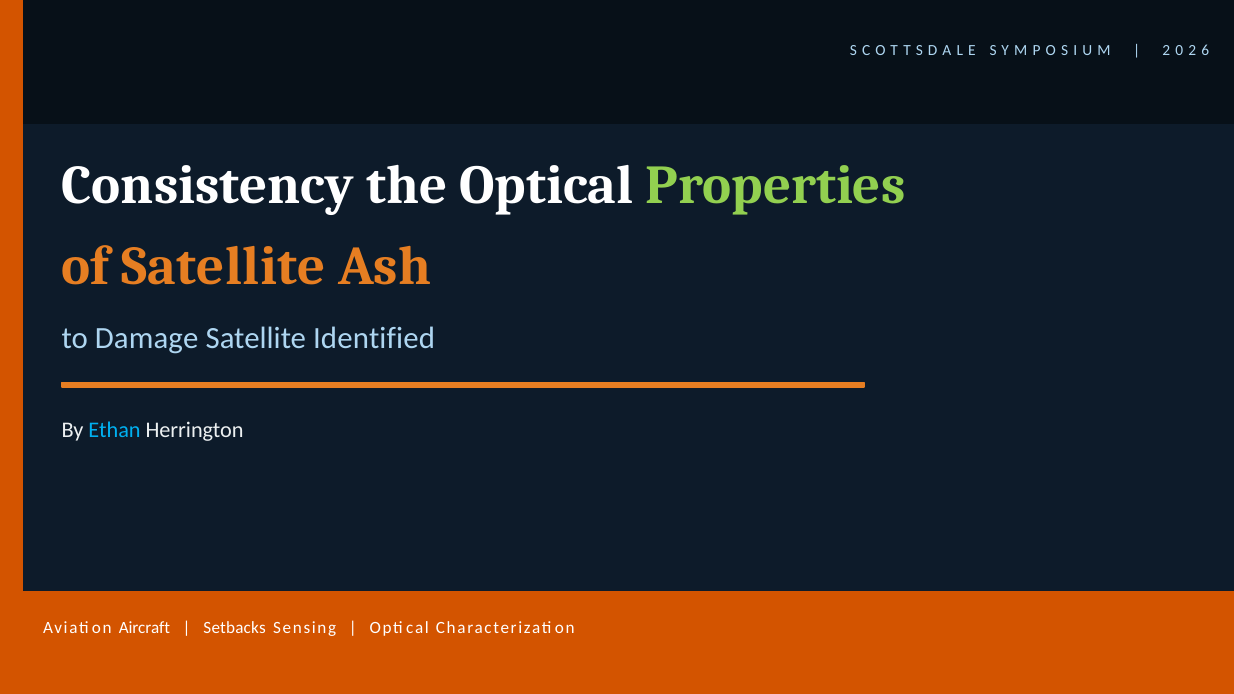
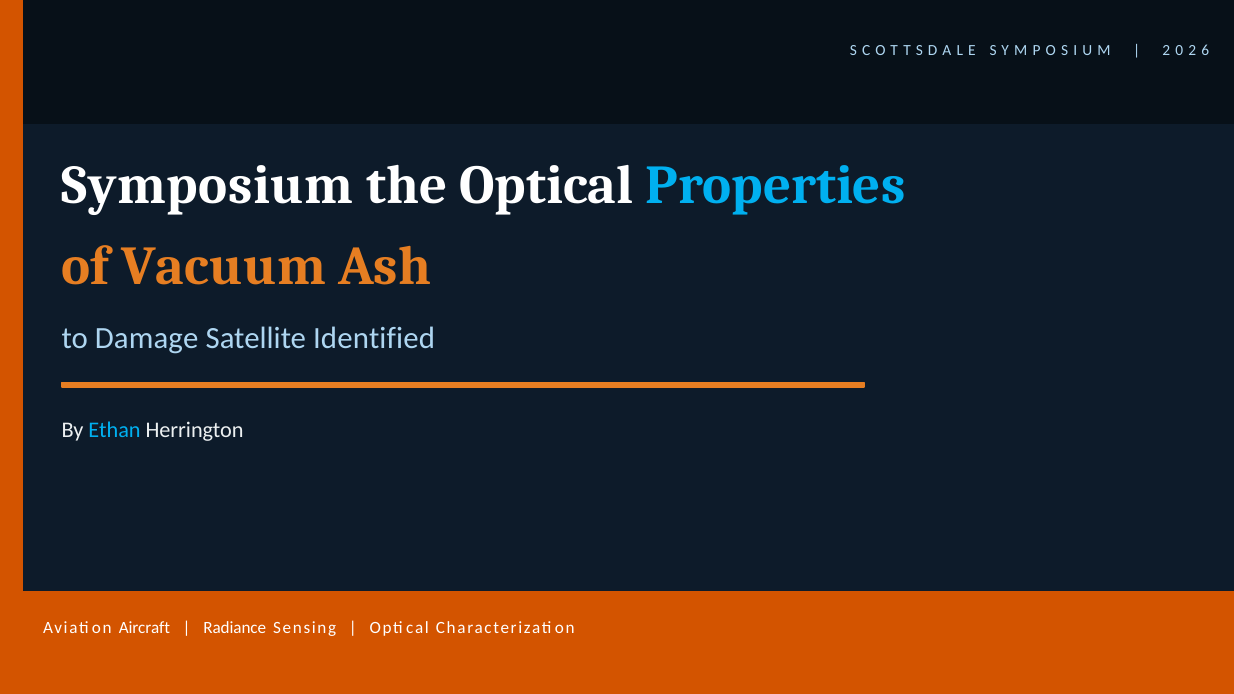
Consistency: Consistency -> Symposium (208, 186)
Properties colour: light green -> light blue (776, 186)
of Satellite: Satellite -> Vacuum (223, 266)
Setbacks: Setbacks -> Radiance (235, 628)
